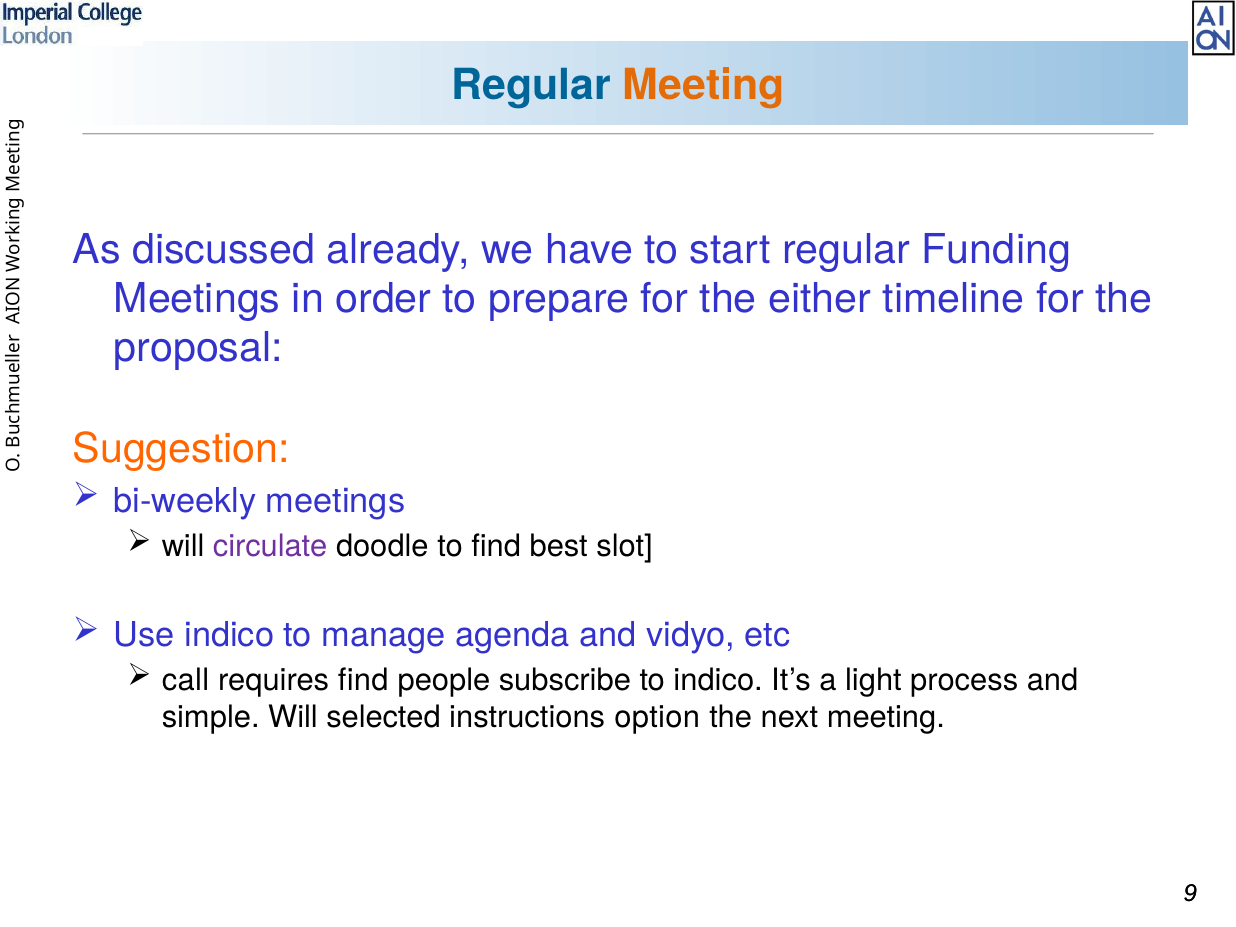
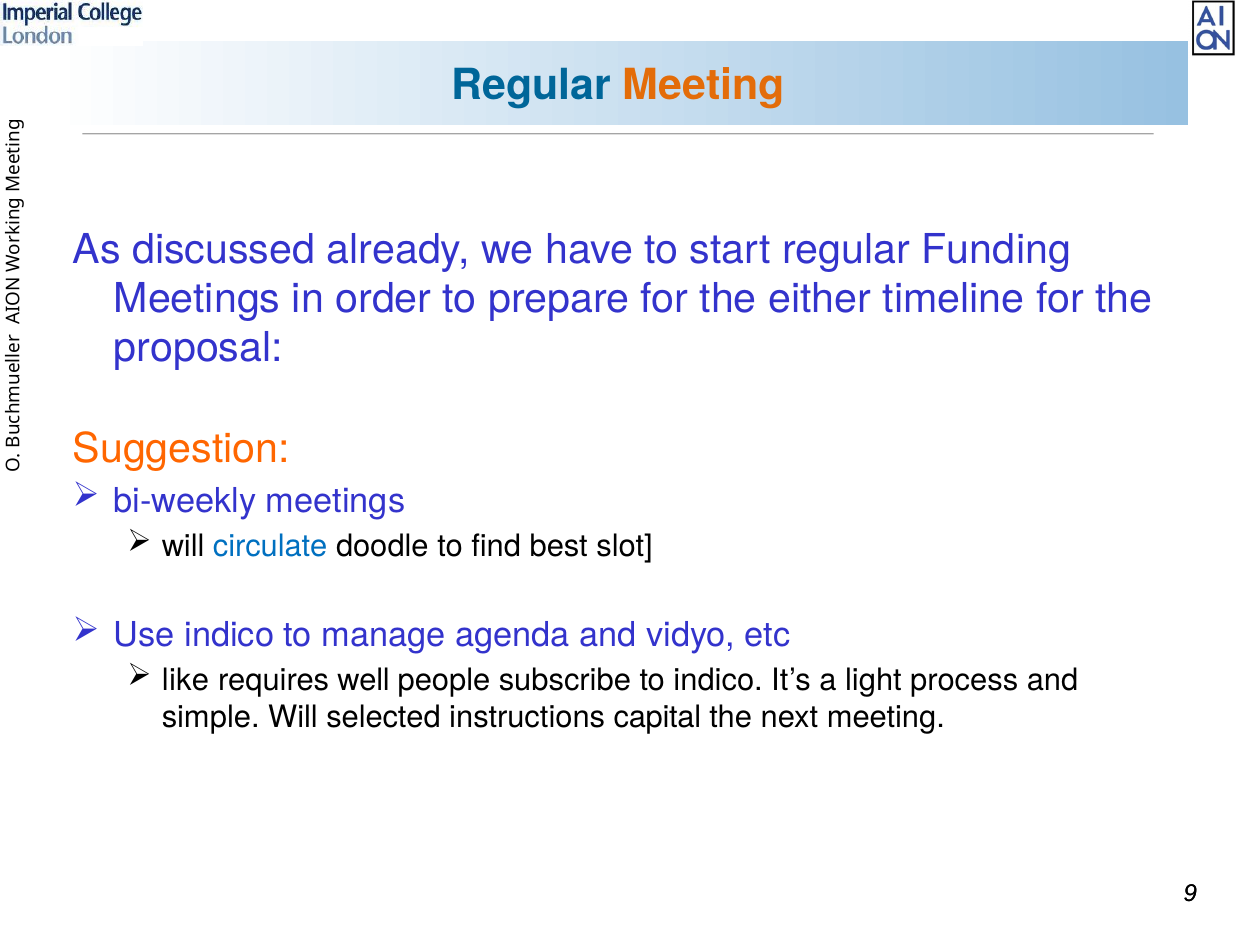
circulate colour: purple -> blue (270, 546)
call: call -> like (185, 681)
requires find: find -> well (364, 681)
option: option -> capital (657, 718)
